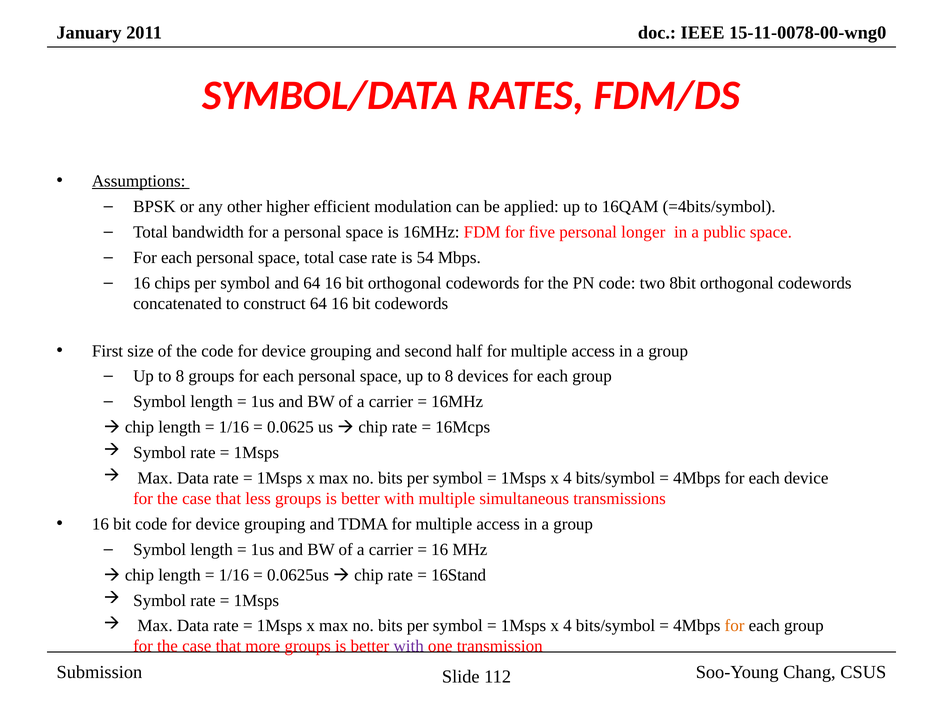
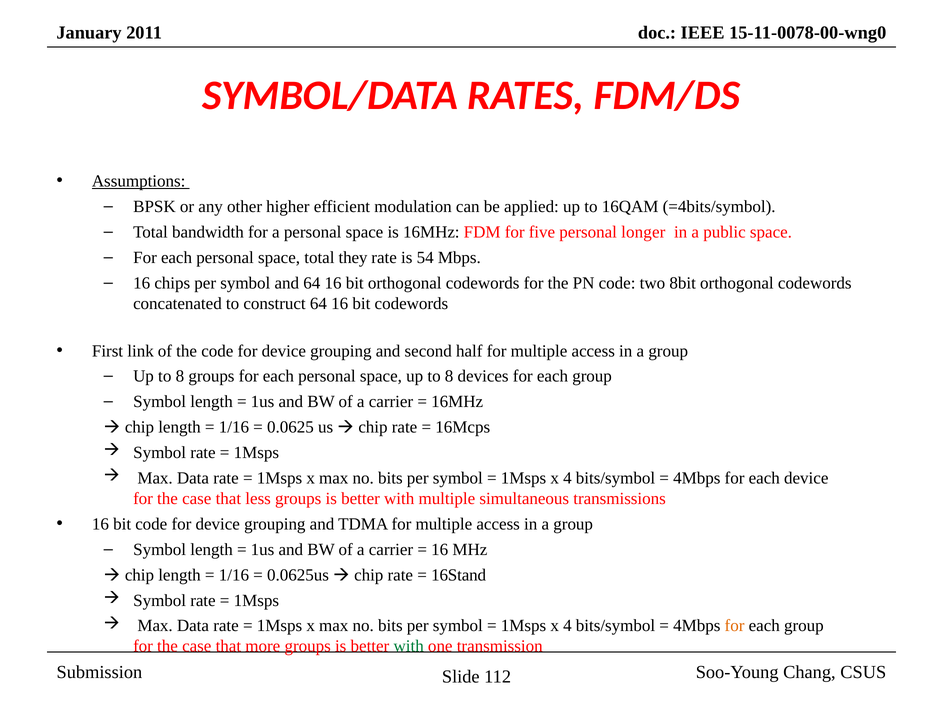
total case: case -> they (353, 258)
size: size -> link (141, 351)
with colour: purple -> green (409, 647)
